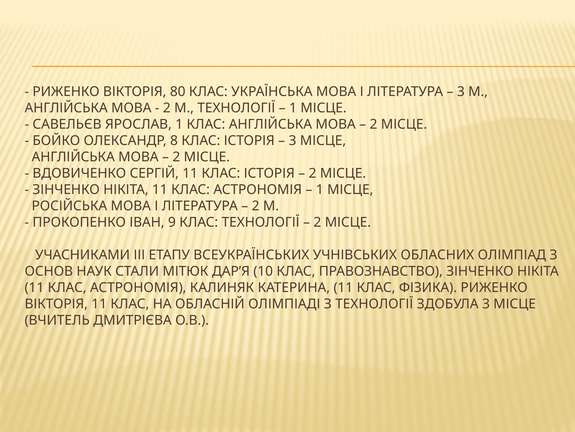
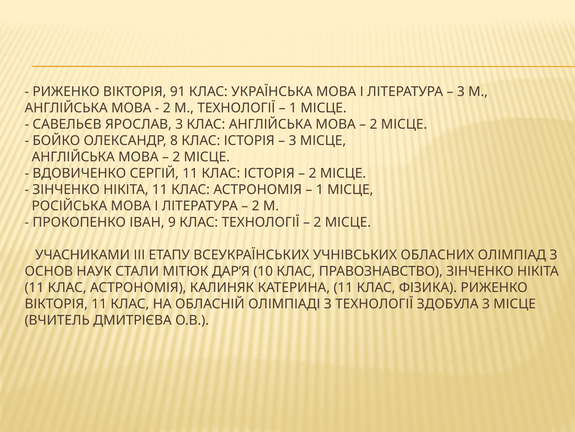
80: 80 -> 91 (178, 92)
ЯРОСЛАВ 1: 1 -> 3 (179, 124)
